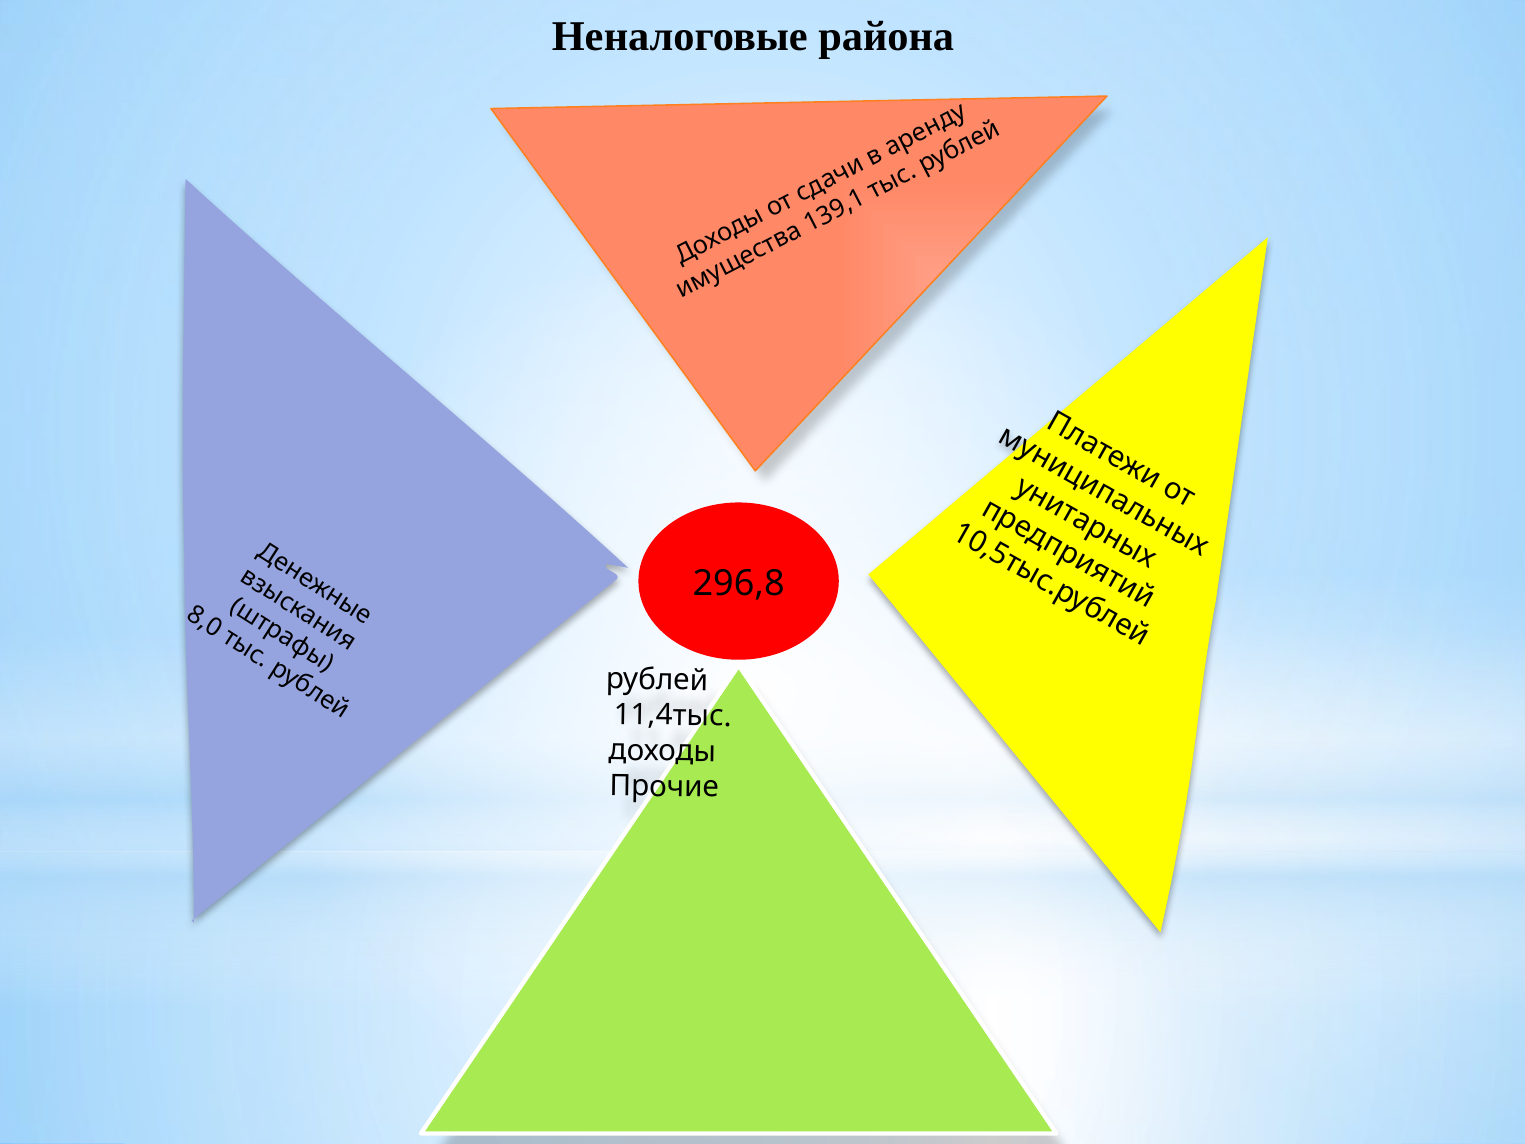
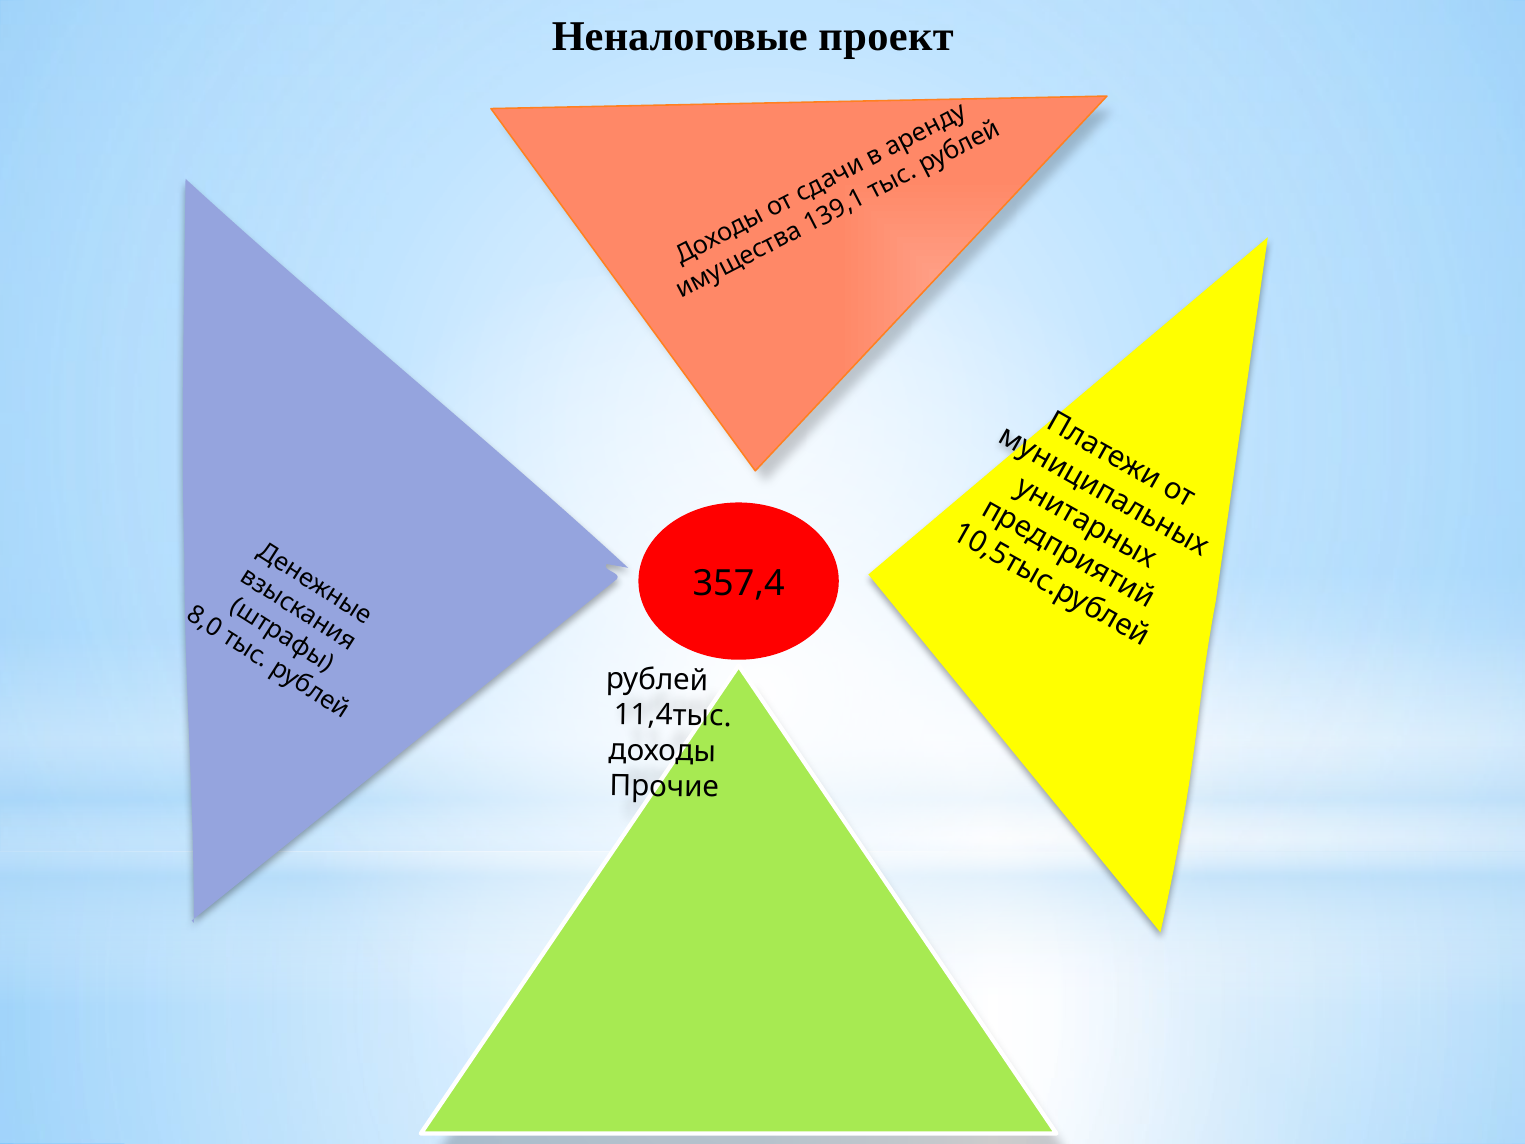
района: района -> проект (886, 36)
296,8: 296,8 -> 357,4 (739, 583)
